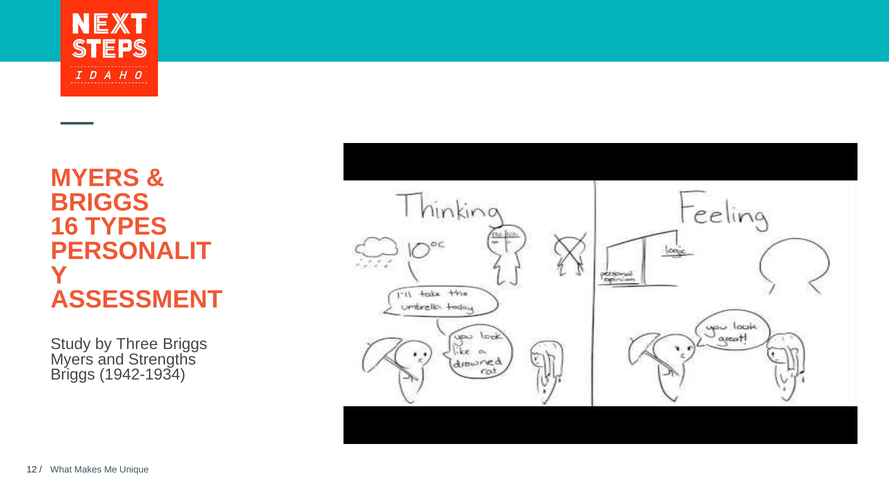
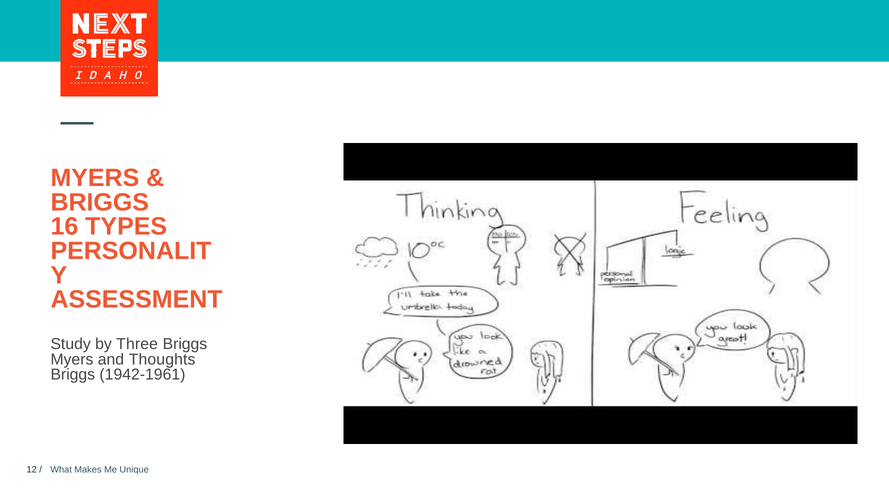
Strengths: Strengths -> Thoughts (162, 359)
1942-1934: 1942-1934 -> 1942-1961 (142, 375)
